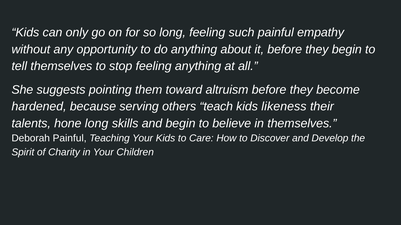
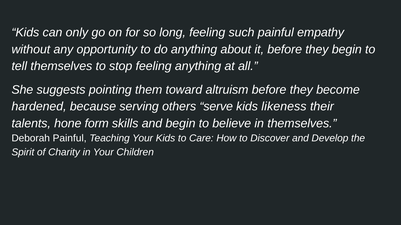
teach: teach -> serve (216, 107)
hone long: long -> form (97, 124)
